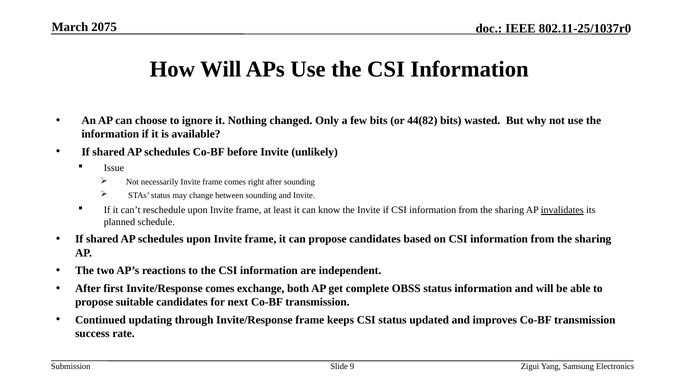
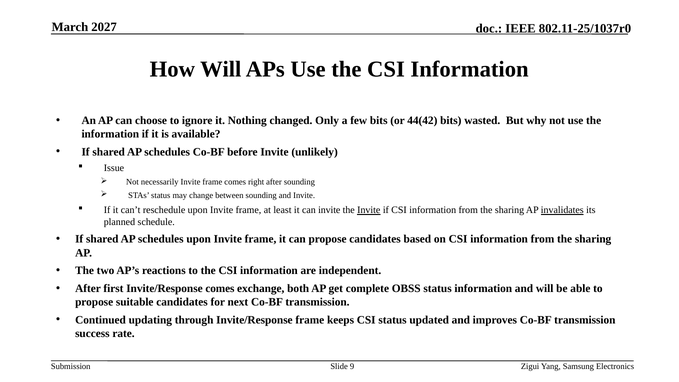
2075: 2075 -> 2027 (104, 27)
44(82: 44(82 -> 44(42 (422, 120)
can know: know -> invite (329, 210)
Invite underline: none -> present (369, 210)
